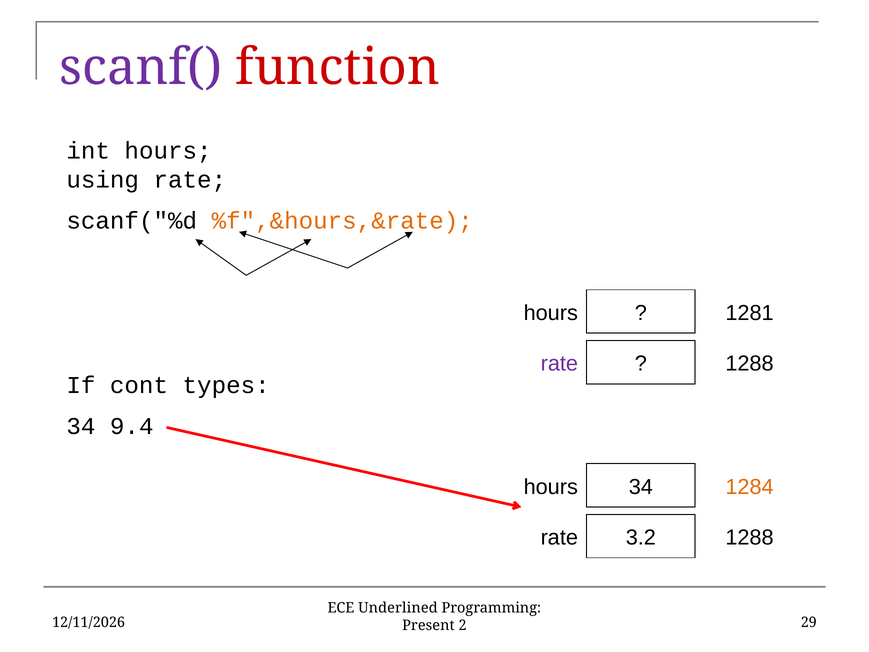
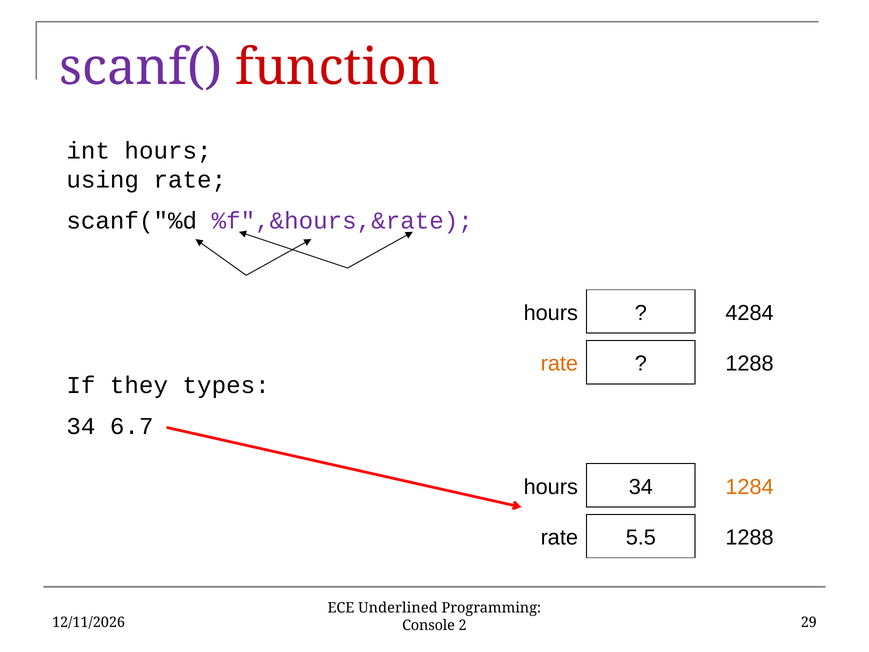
%f",&hours,&rate colour: orange -> purple (342, 221)
1281: 1281 -> 4284 (750, 313)
rate colour: purple -> orange (559, 364)
cont: cont -> they (139, 385)
9.4: 9.4 -> 6.7 (132, 426)
3.2: 3.2 -> 5.5 (641, 537)
Present: Present -> Console (429, 625)
